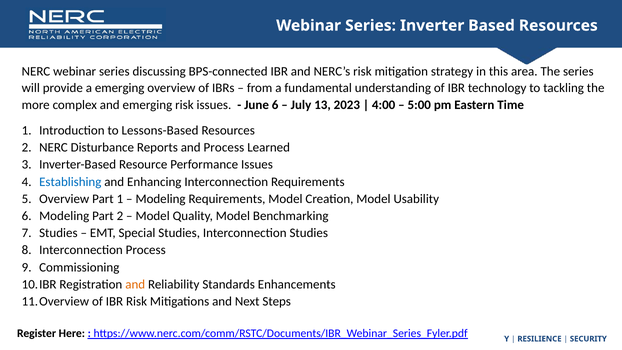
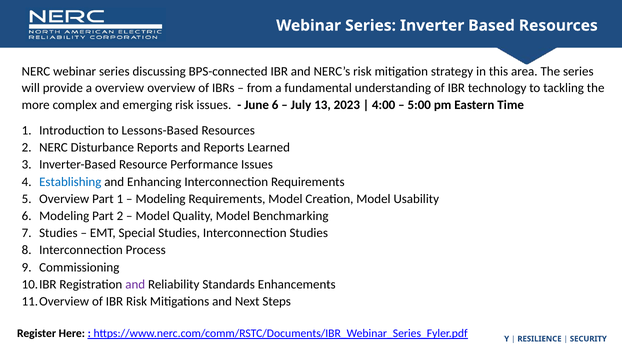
a emerging: emerging -> overview (120, 88)
and Process: Process -> Reports (224, 147)
and colour: orange -> purple (135, 284)
